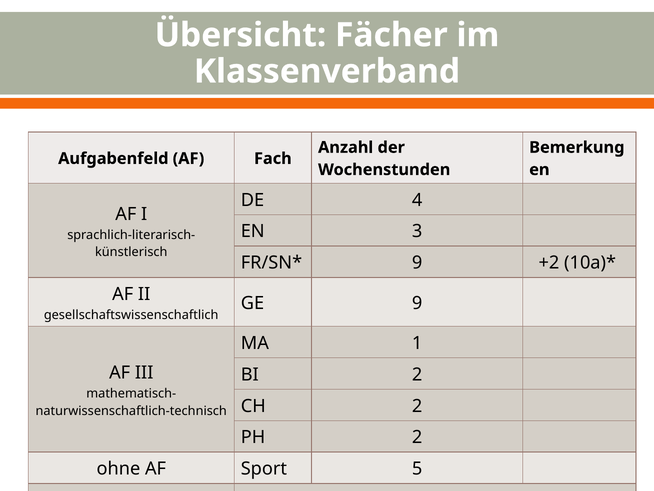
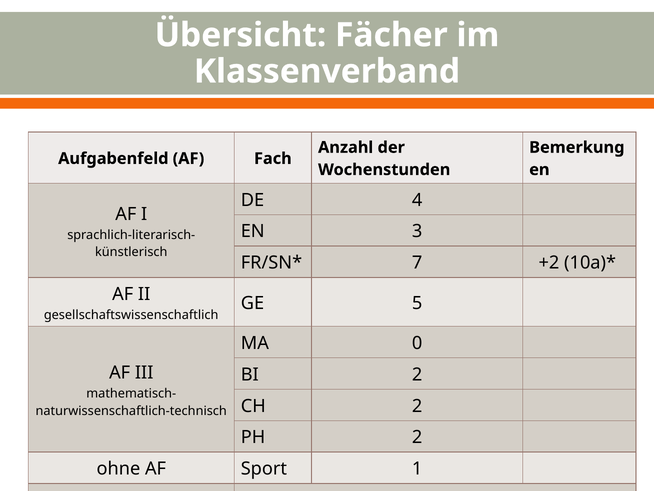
9: 9 -> 7 (417, 263)
GE 9: 9 -> 5 (417, 303)
1: 1 -> 0 (417, 343)
5: 5 -> 1 (417, 468)
